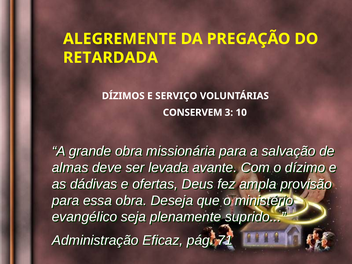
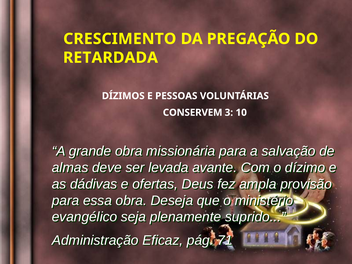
ALEGREMENTE: ALEGREMENTE -> CRESCIMENTO (120, 39)
SERVIÇO: SERVIÇO -> PESSOAS (176, 96)
